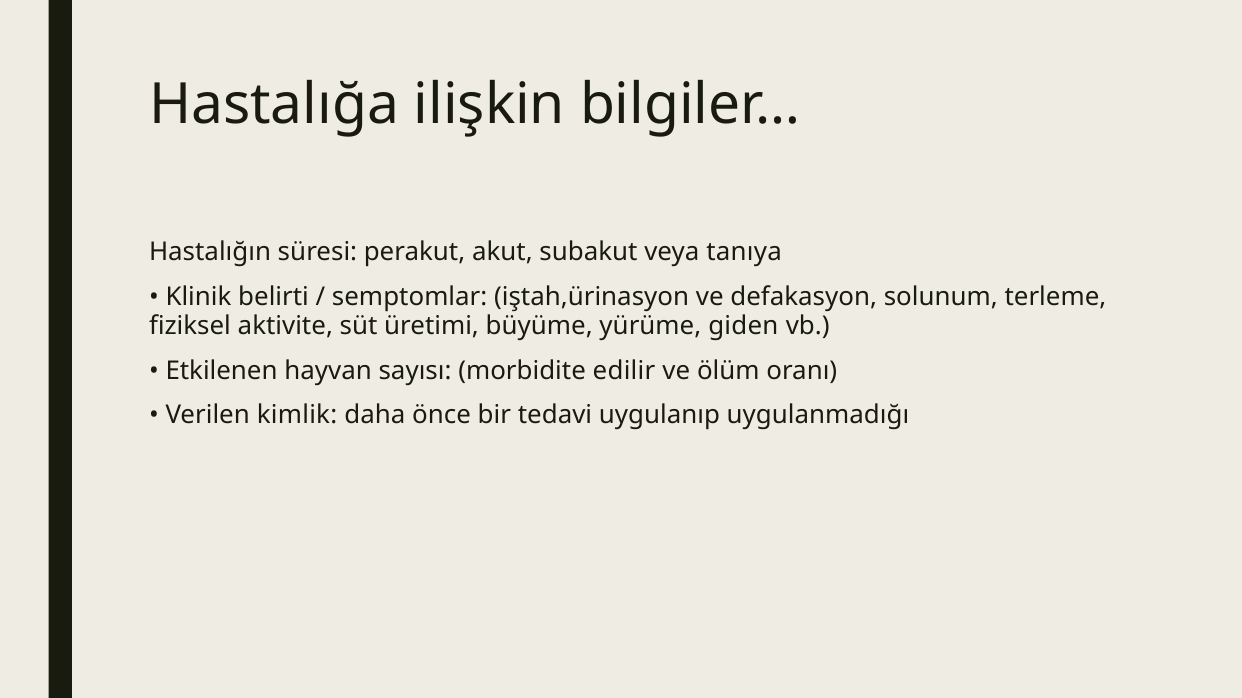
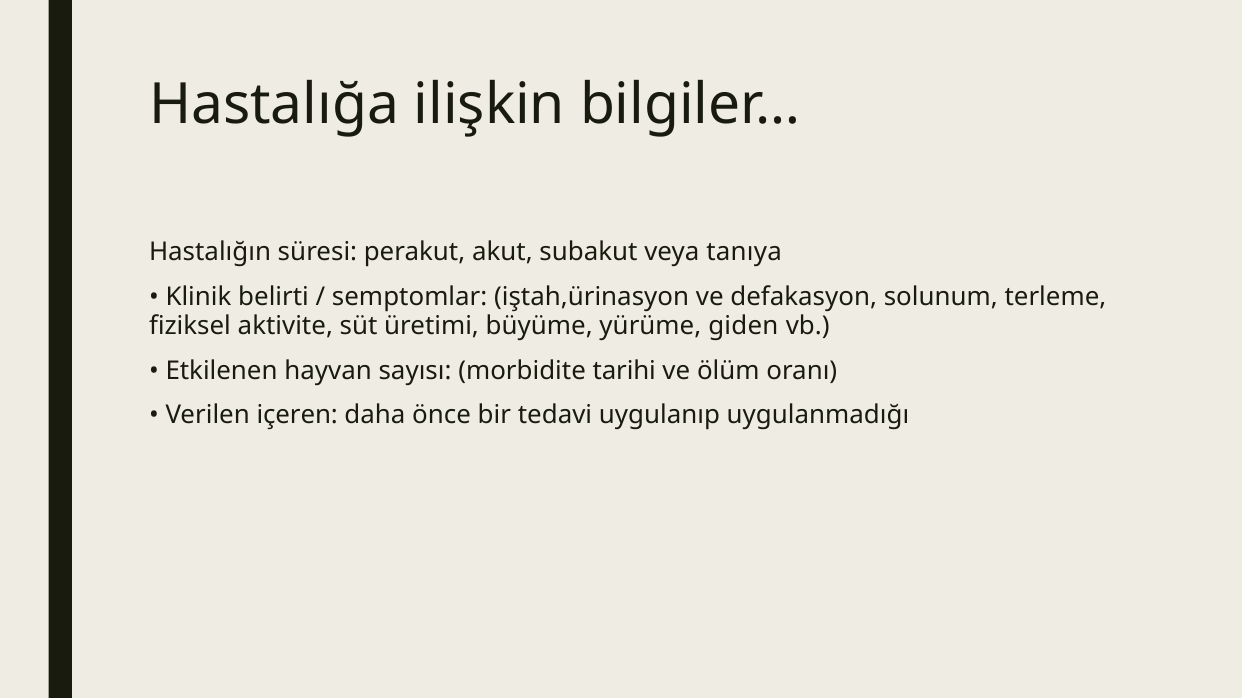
edilir: edilir -> tarihi (624, 371)
kimlik: kimlik -> içeren (297, 416)
